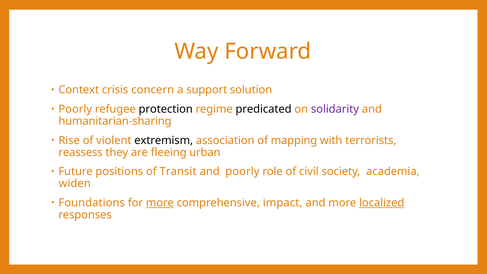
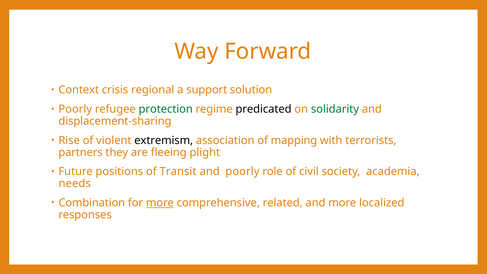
concern: concern -> regional (153, 90)
protection colour: black -> green (166, 109)
solidarity colour: purple -> green (335, 109)
humanitarian-sharing: humanitarian-sharing -> displacement-sharing (115, 121)
reassess: reassess -> partners (81, 152)
urban: urban -> plight (205, 152)
widen: widen -> needs (75, 184)
Foundations: Foundations -> Combination (92, 203)
impact: impact -> related (283, 203)
localized underline: present -> none (382, 203)
